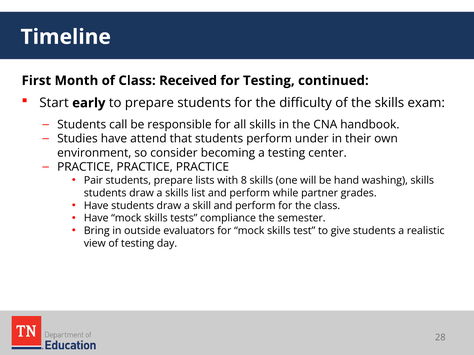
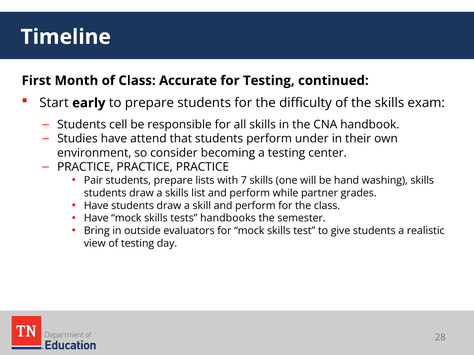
Received: Received -> Accurate (188, 81)
call: call -> cell (118, 125)
8: 8 -> 7 (244, 181)
compliance: compliance -> handbooks (228, 219)
